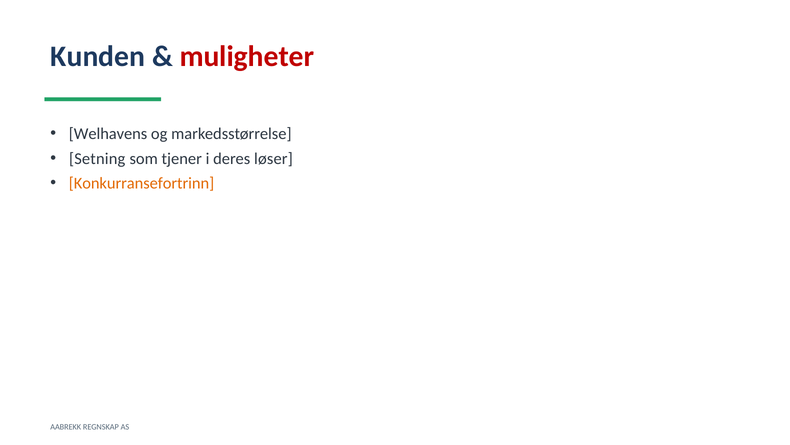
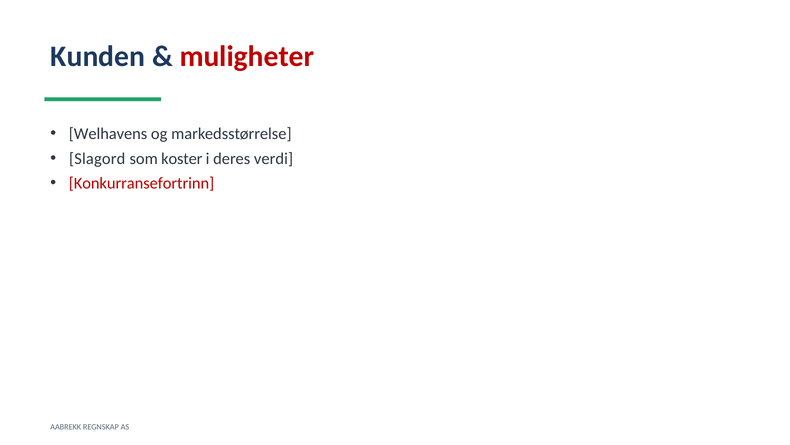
Setning: Setning -> Slagord (97, 159)
tjener: tjener -> koster (182, 159)
løser: løser -> verdi (273, 159)
Konkurransefortrinn colour: orange -> red (141, 183)
